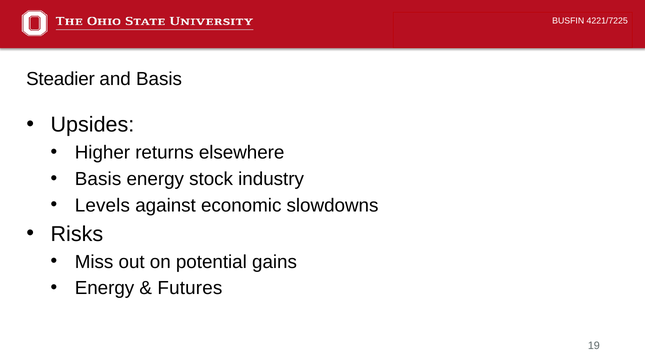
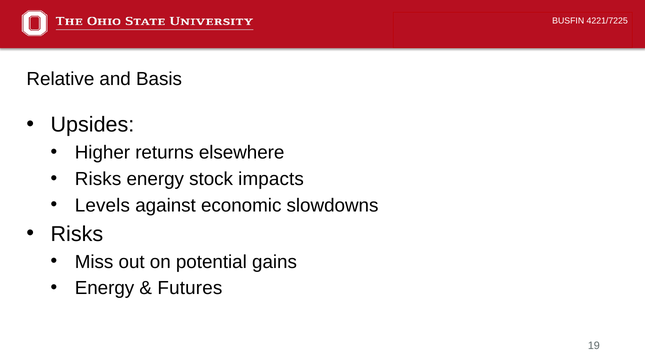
Steadier: Steadier -> Relative (60, 79)
Basis: Basis -> Risks (98, 179)
industry: industry -> impacts (271, 179)
